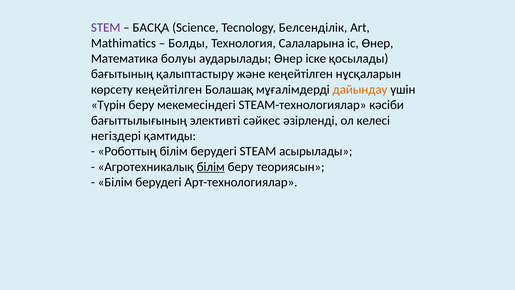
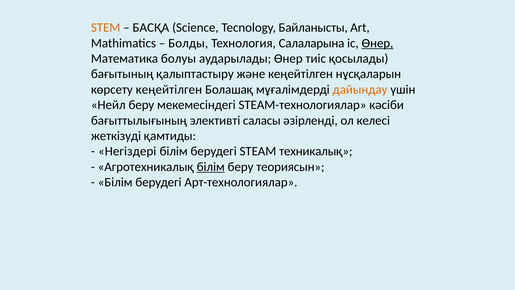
STEM colour: purple -> orange (106, 28)
Белсенділік: Белсенділік -> Байланысты (313, 28)
Өнер underline: none -> present (377, 43)
іске: іске -> тиіс (316, 59)
Түрін: Түрін -> Нейл (108, 105)
сәйкес: сәйкес -> саласы (262, 120)
негіздері: негіздері -> жеткізуді (116, 136)
Роботтың: Роботтың -> Негіздері (127, 151)
асырылады: асырылады -> техникалық (316, 151)
